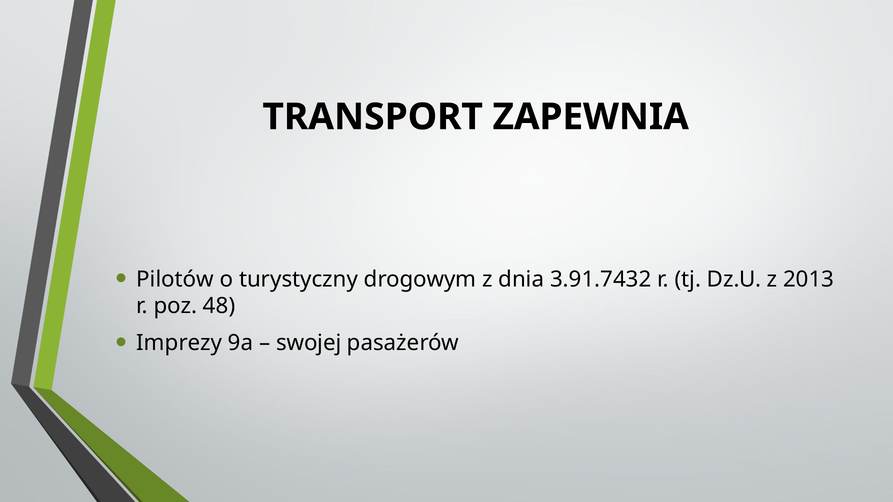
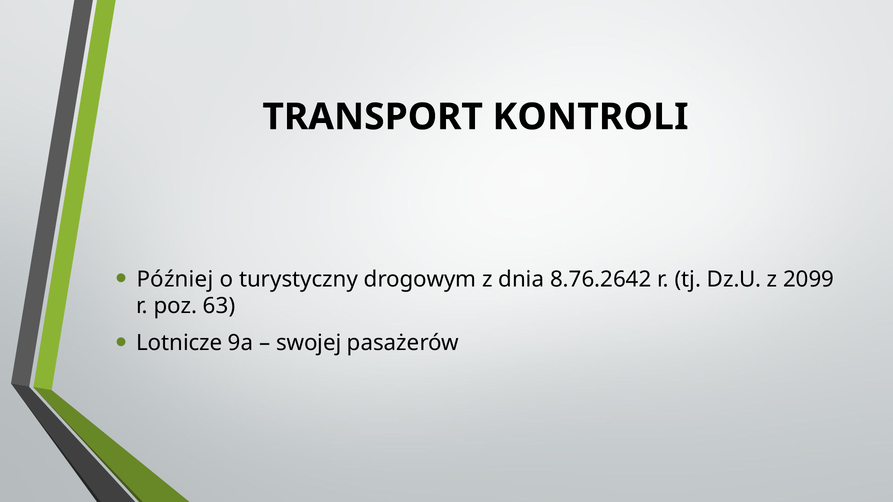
ZAPEWNIA: ZAPEWNIA -> KONTROLI (591, 117)
Pilotów: Pilotów -> Później (175, 279)
3.91.7432: 3.91.7432 -> 8.76.2642 (601, 279)
2013: 2013 -> 2099 (809, 279)
48: 48 -> 63 (219, 306)
Imprezy: Imprezy -> Lotnicze (179, 343)
